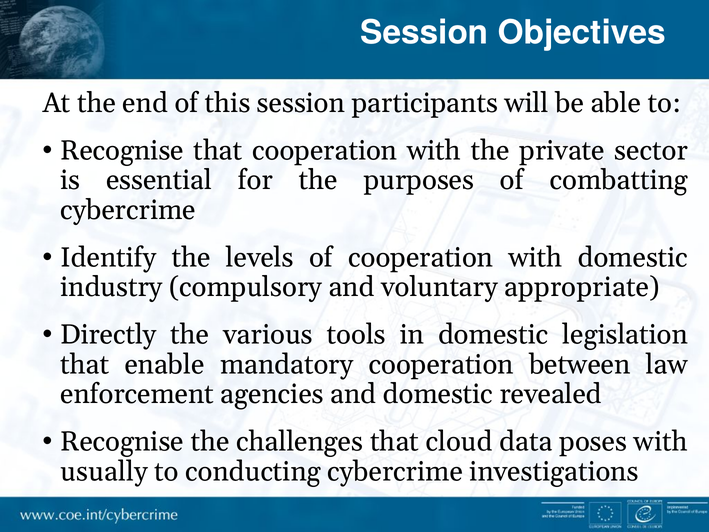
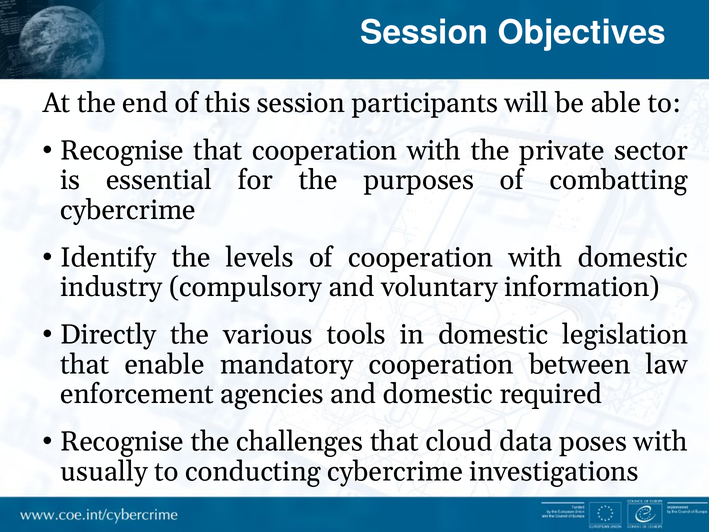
appropriate: appropriate -> information (582, 287)
revealed: revealed -> required (551, 394)
